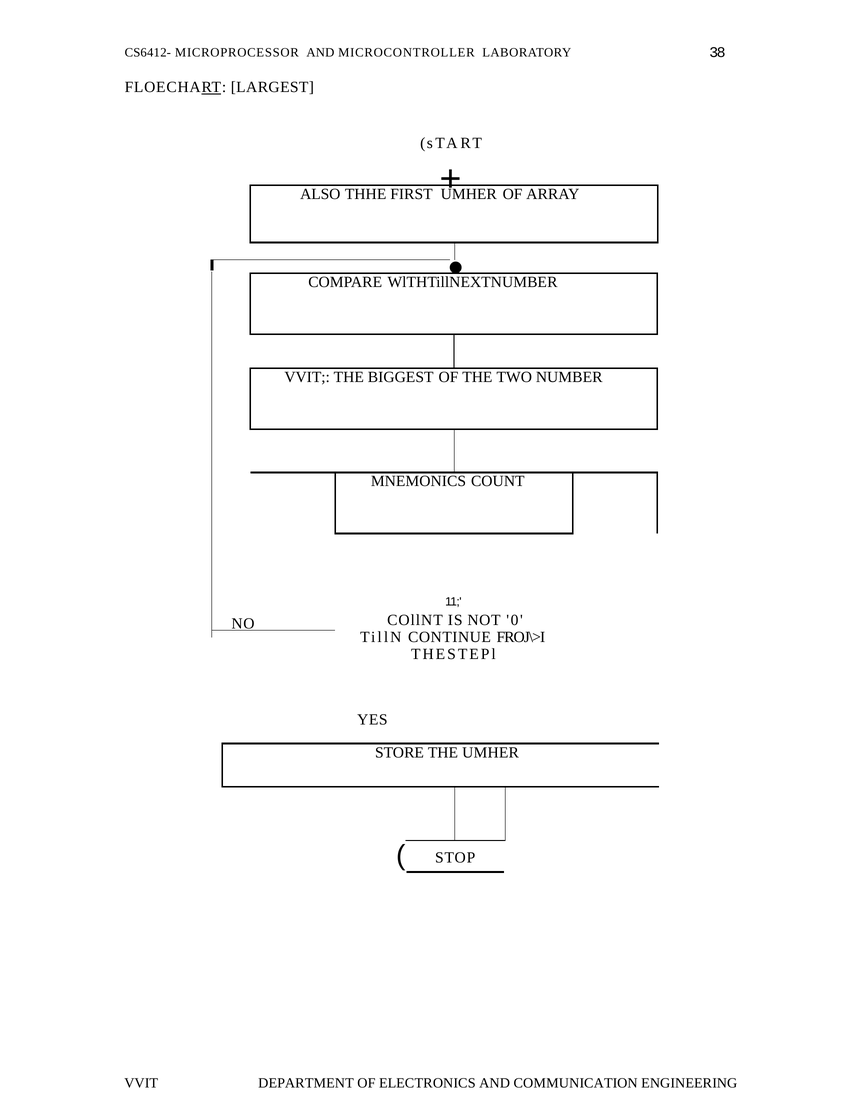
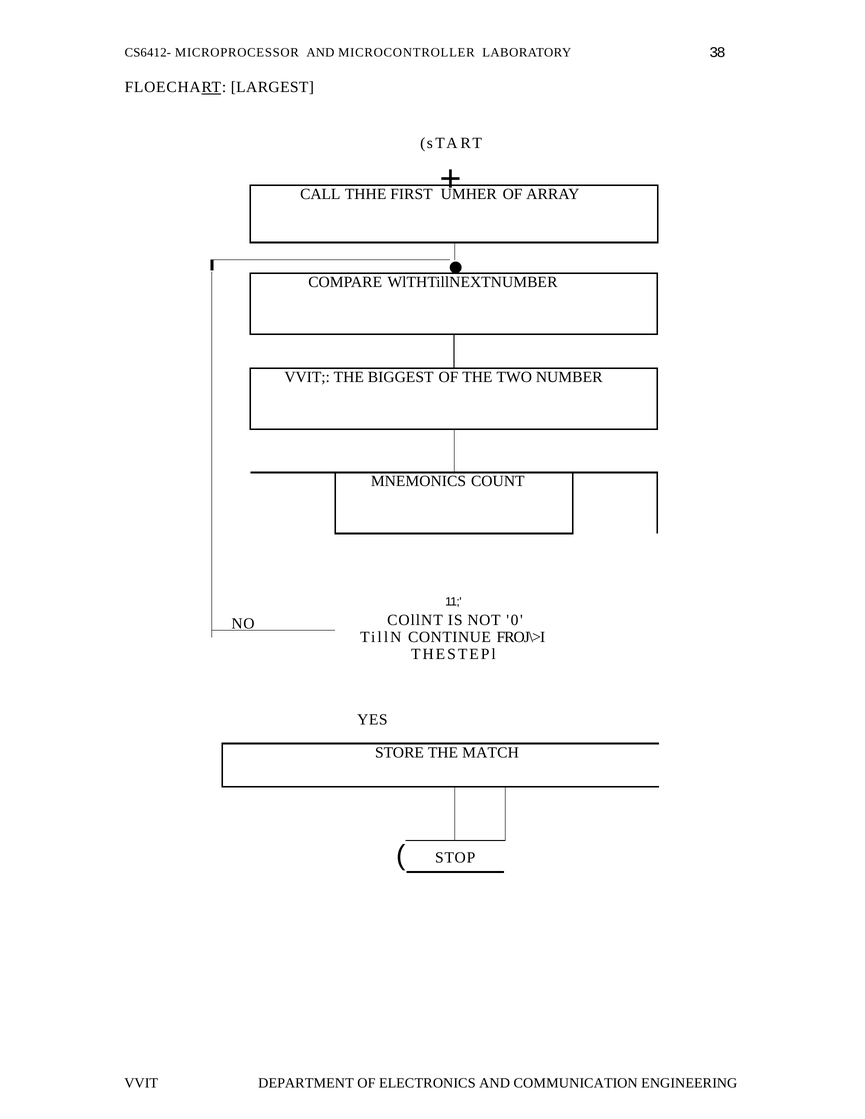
ALSO: ALSO -> CALL (320, 194)
THE UMHER: UMHER -> MATCH (491, 753)
